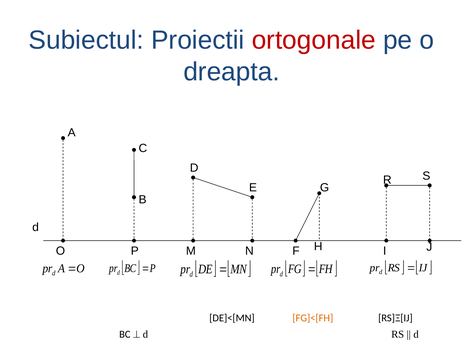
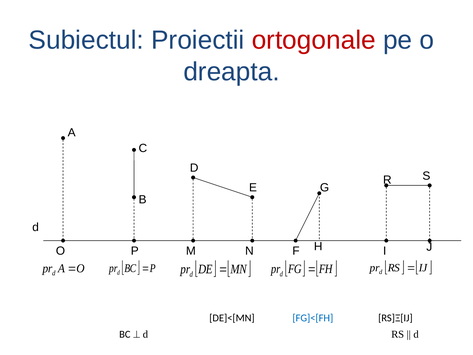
FG]<[FH colour: orange -> blue (313, 318)
